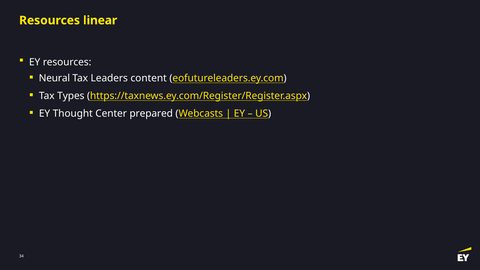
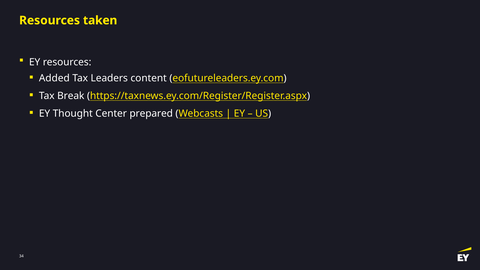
linear: linear -> taken (100, 20)
Neural: Neural -> Added (54, 78)
Types: Types -> Break (71, 96)
